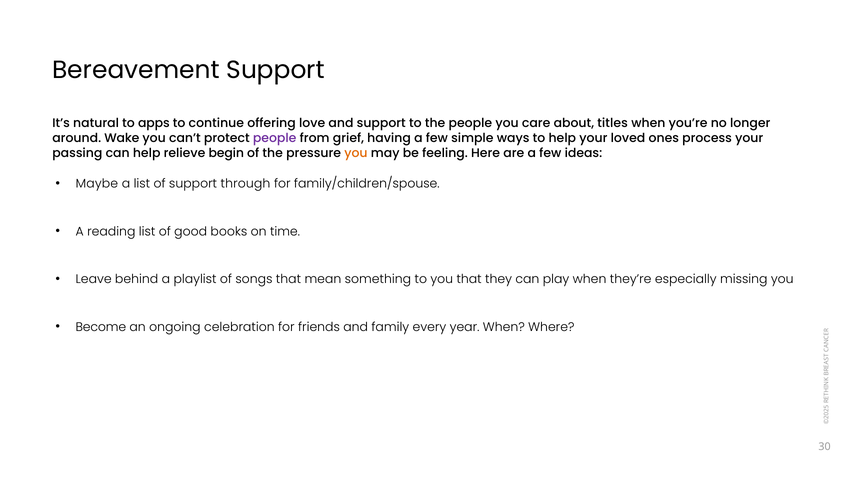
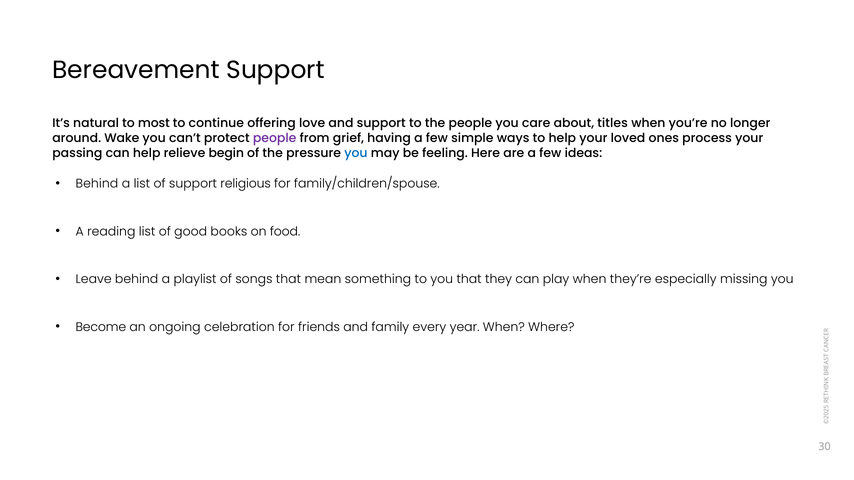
apps: apps -> most (154, 123)
you colour: orange -> blue (356, 153)
Maybe: Maybe -> Behind (97, 184)
through: through -> religious (246, 184)
time: time -> food (285, 232)
